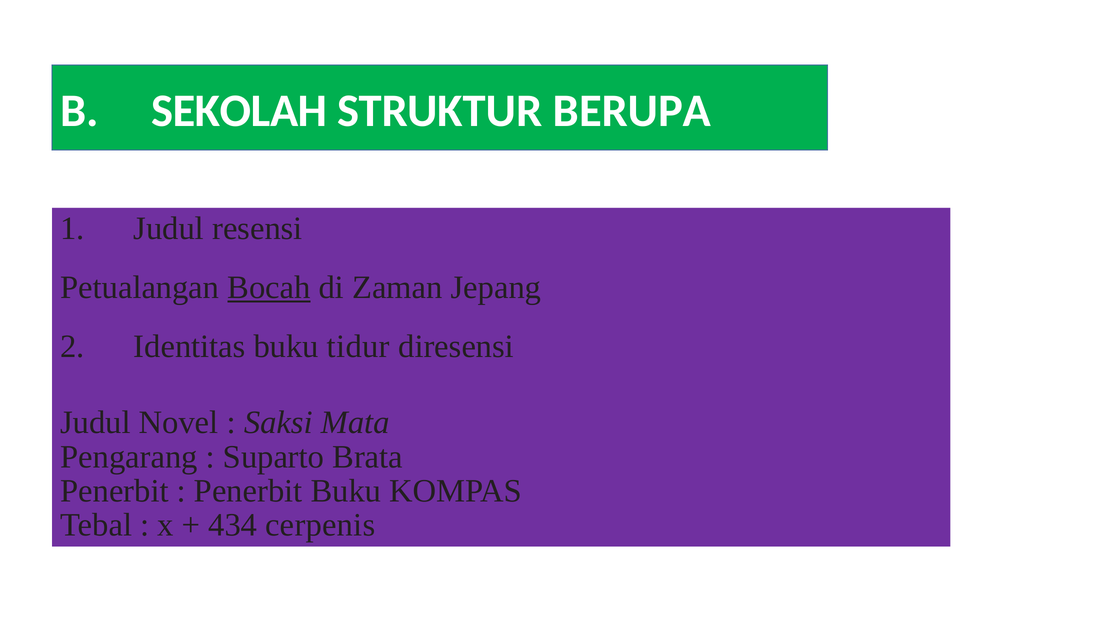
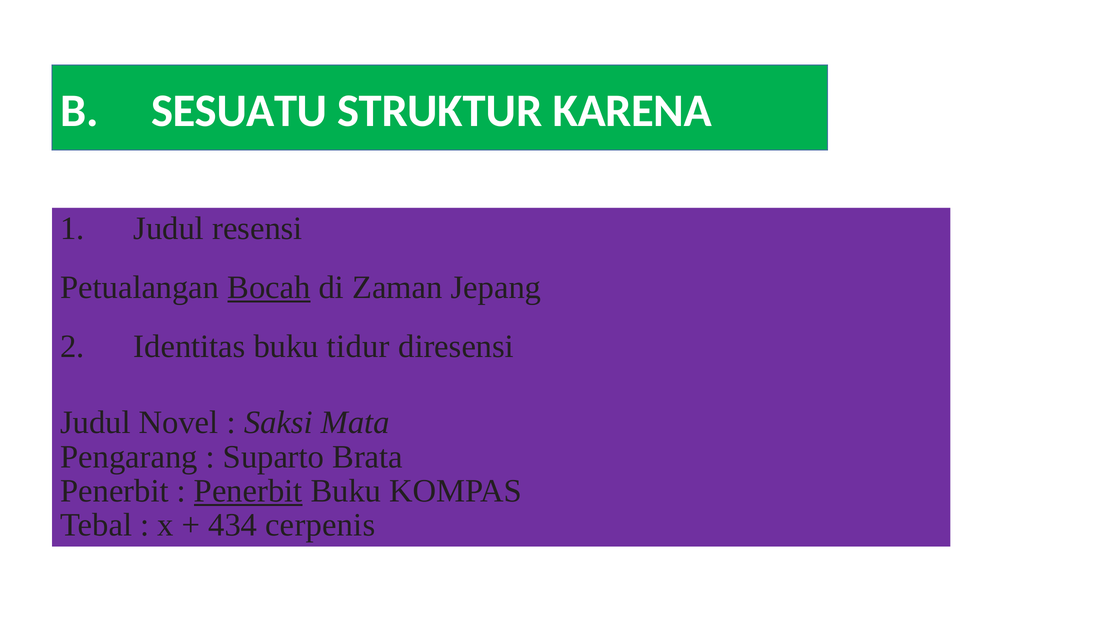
SEKOLAH: SEKOLAH -> SESUATU (239, 111)
BERUPA: BERUPA -> KARENA (632, 111)
Penerbit underline: none -> present (248, 491)
